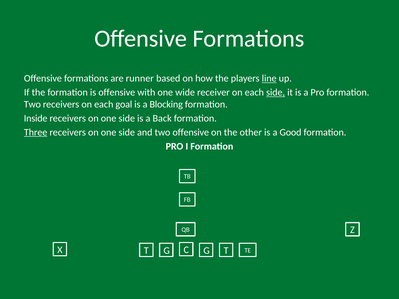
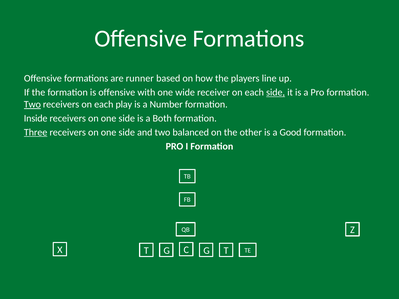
line underline: present -> none (269, 79)
Two underline: none -> present (32, 104)
goal: goal -> play (124, 104)
Blocking: Blocking -> Number (166, 104)
Back: Back -> Both (162, 118)
two offensive: offensive -> balanced (191, 132)
